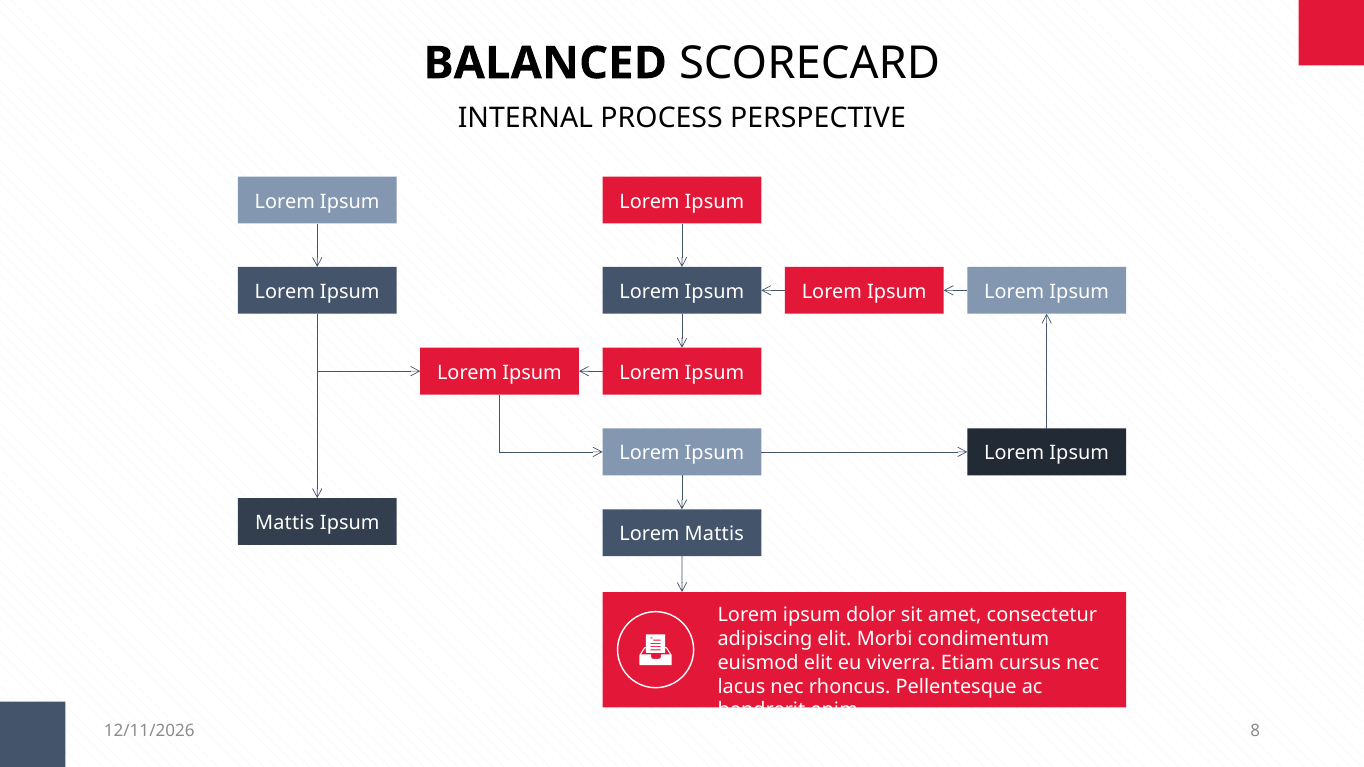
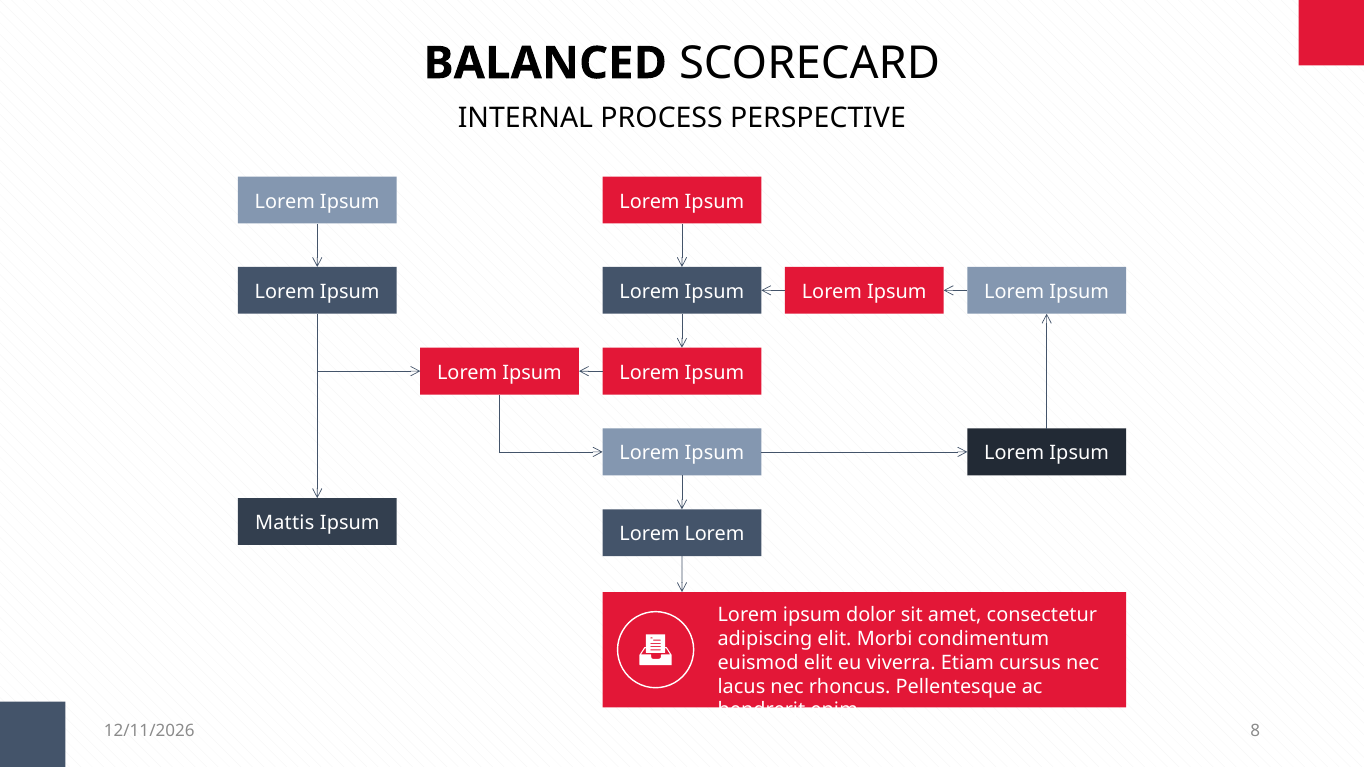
Mattis: Mattis -> Lorem (715, 534)
